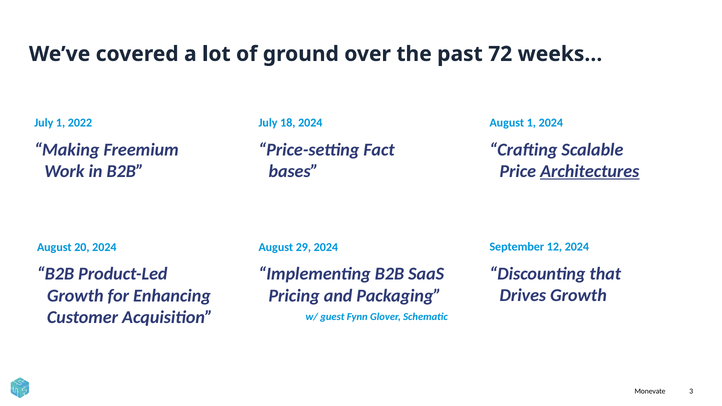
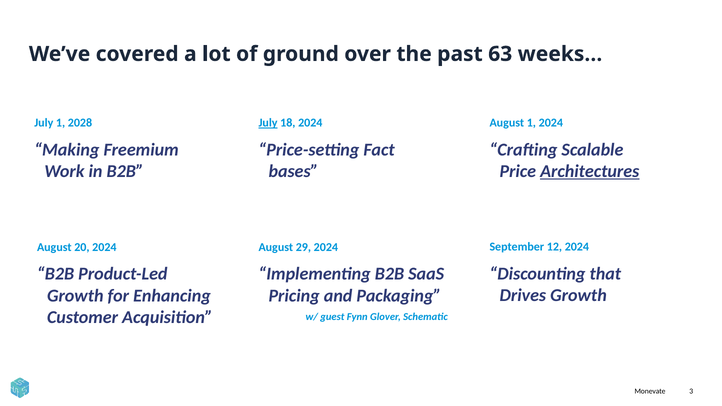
72: 72 -> 63 (500, 54)
2022: 2022 -> 2028 (80, 123)
July underline: none -> present (268, 123)
